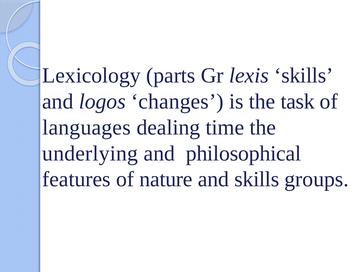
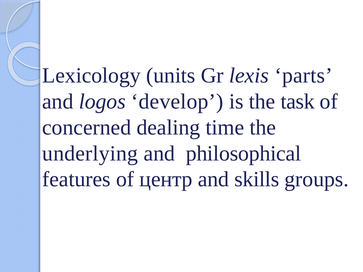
parts: parts -> units (171, 75)
lexis skills: skills -> parts (304, 75)
changes: changes -> develop (177, 101)
languages: languages -> concerned (87, 127)
nature: nature -> центр (166, 180)
